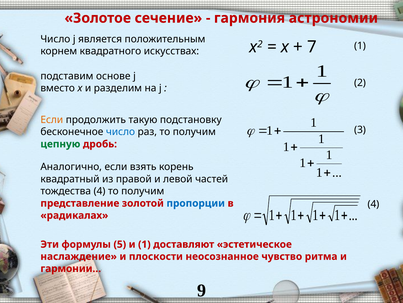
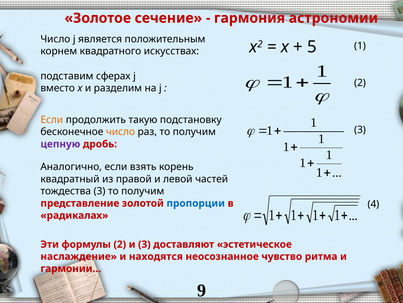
7: 7 -> 5 (312, 47)
основе: основе -> сферах (113, 76)
число colour: blue -> orange (120, 132)
цепную colour: green -> purple (60, 144)
тождества 4: 4 -> 3 (100, 191)
формулы 5: 5 -> 2 (120, 244)
и 1: 1 -> 3 (144, 244)
плоскости: плоскости -> находятся (156, 256)
